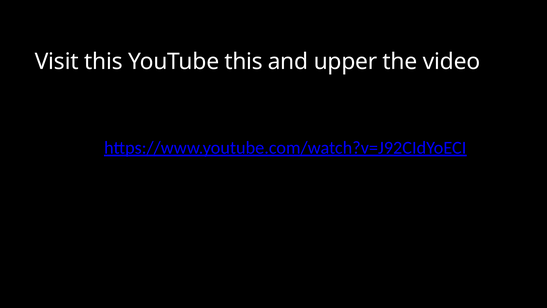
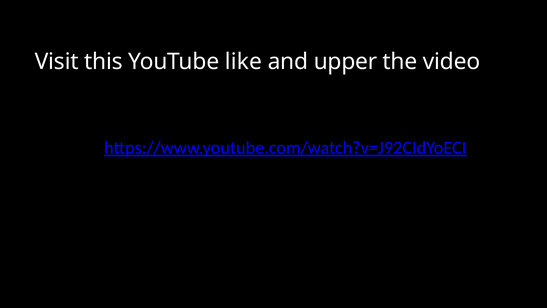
YouTube this: this -> like (243, 62)
